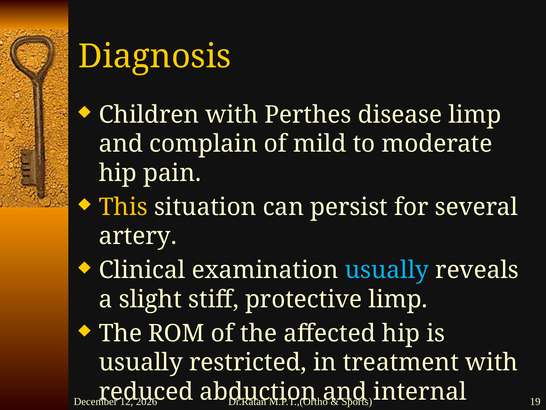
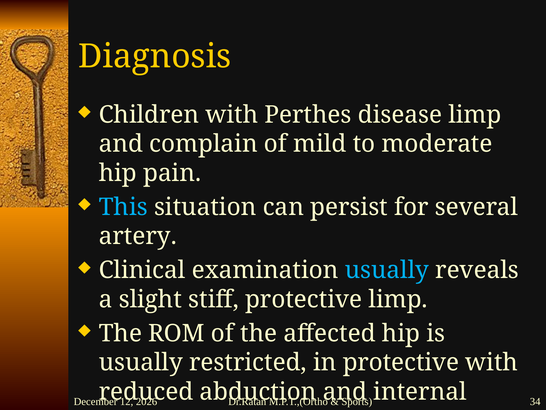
This colour: yellow -> light blue (123, 207)
in treatment: treatment -> protective (401, 362)
19: 19 -> 34 (535, 401)
